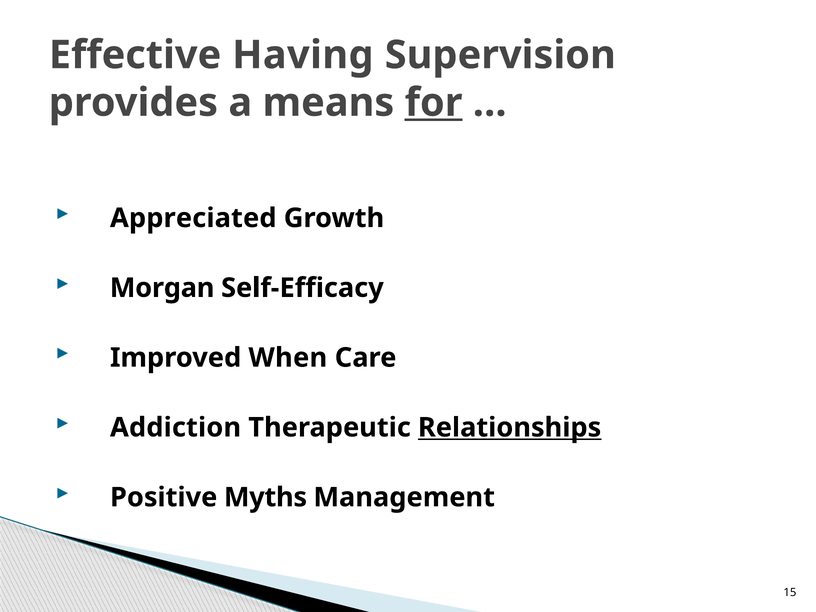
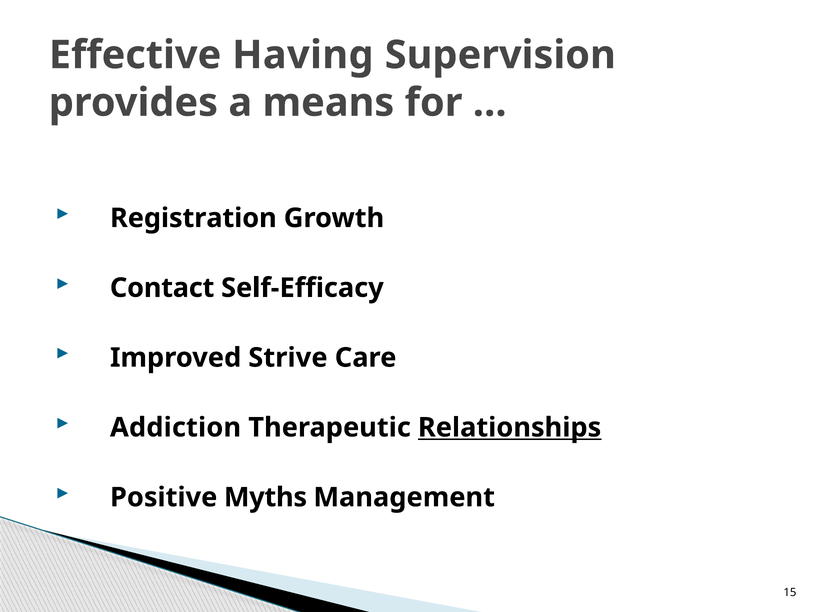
for underline: present -> none (434, 103)
Appreciated: Appreciated -> Registration (193, 218)
Morgan: Morgan -> Contact (162, 288)
When: When -> Strive (288, 358)
